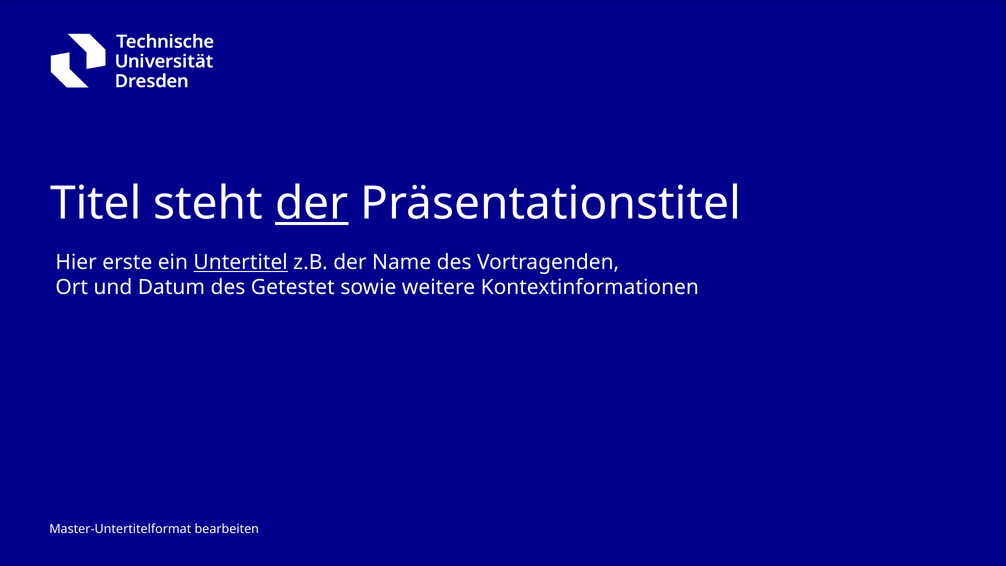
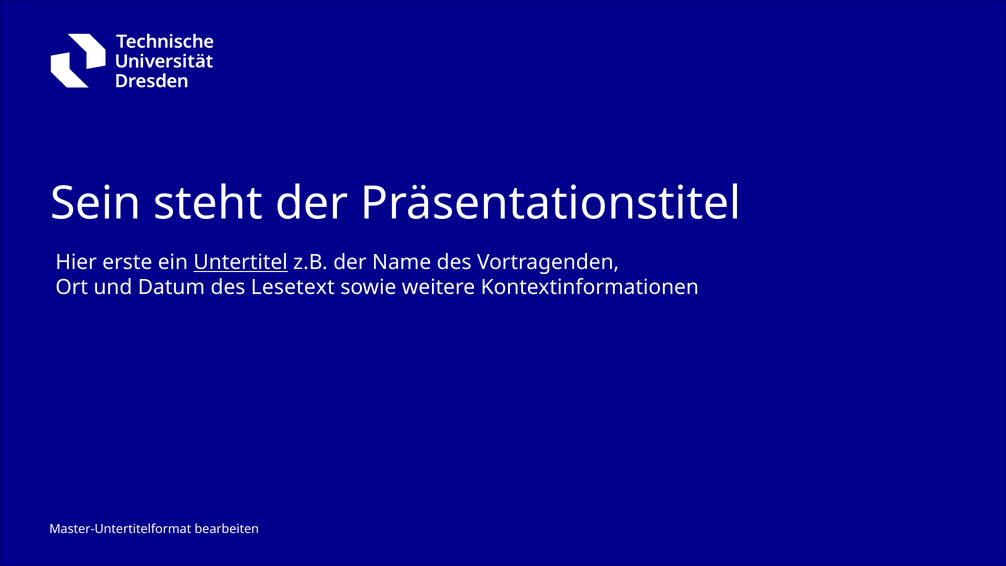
Titel: Titel -> Sein (96, 204)
der underline: present -> none (312, 204)
Getestet: Getestet -> Lesetext (293, 287)
